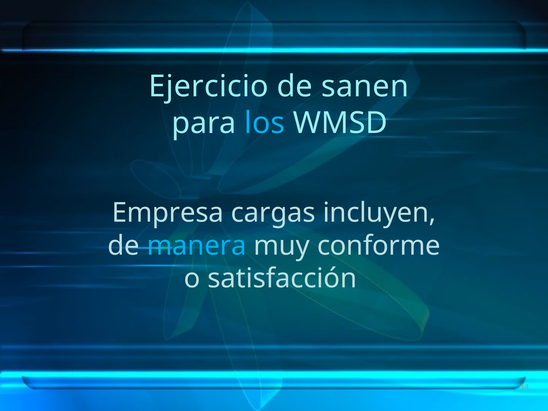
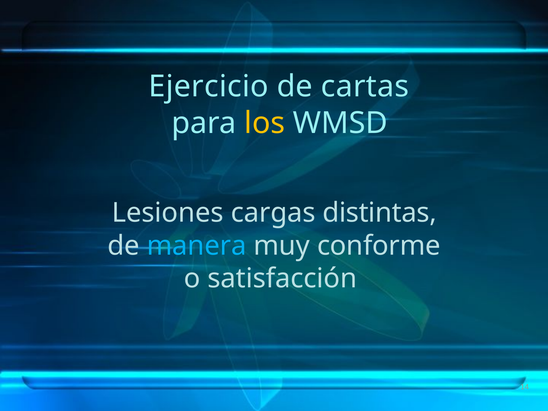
sanen: sanen -> cartas (365, 87)
los colour: light blue -> yellow (265, 123)
Empresa: Empresa -> Lesiones (168, 213)
incluyen: incluyen -> distintas (380, 213)
